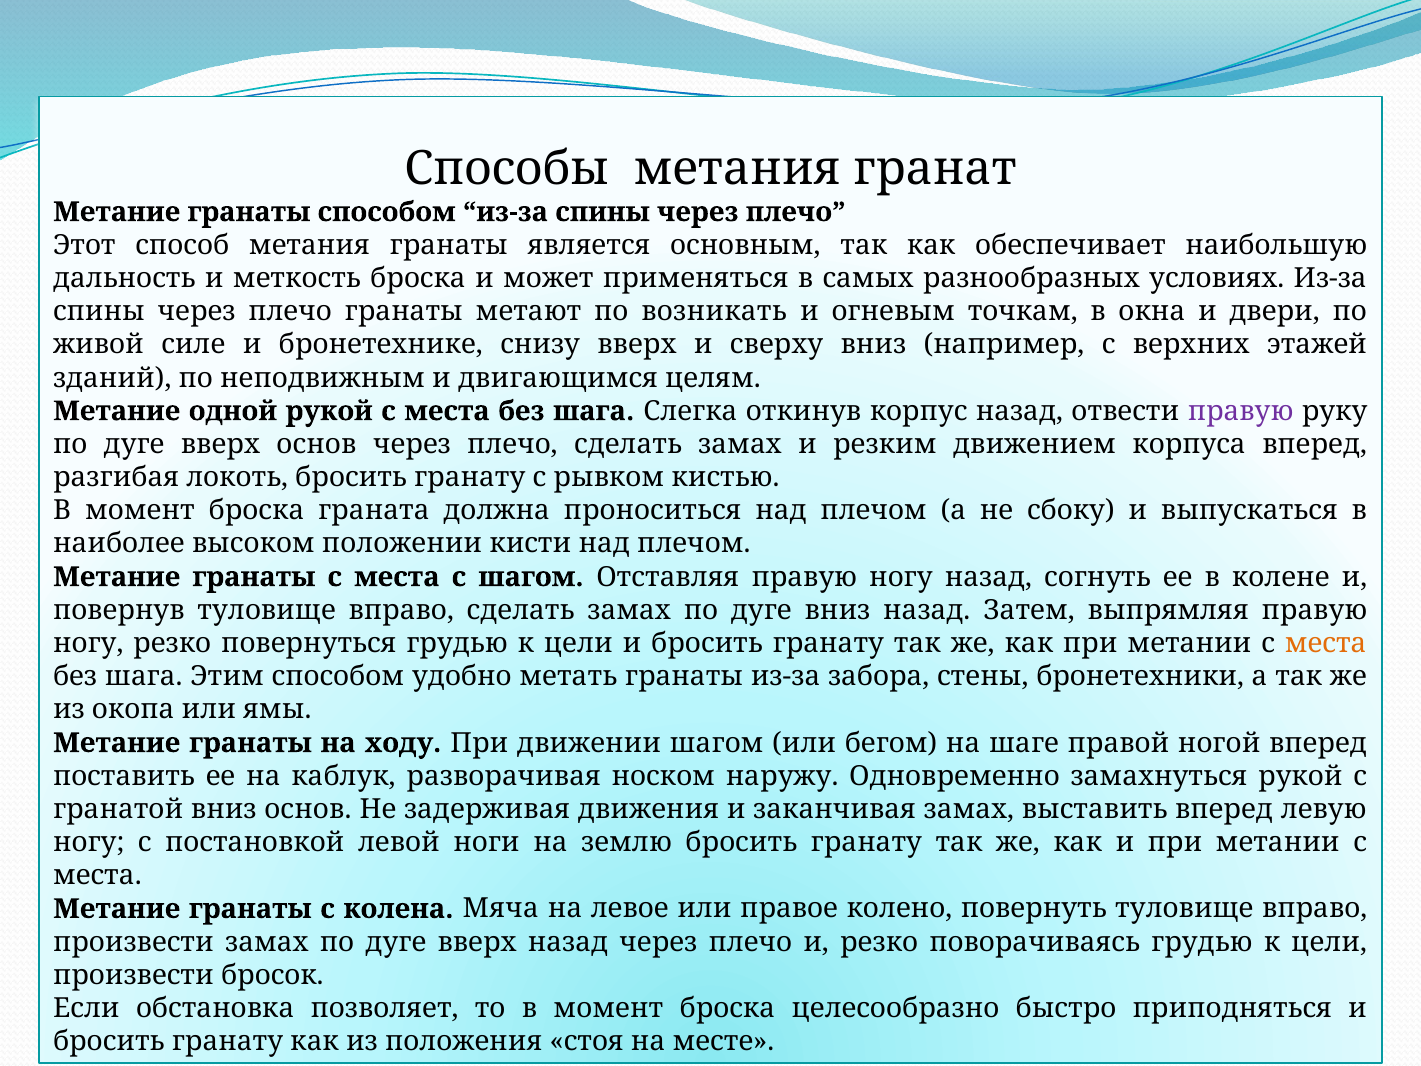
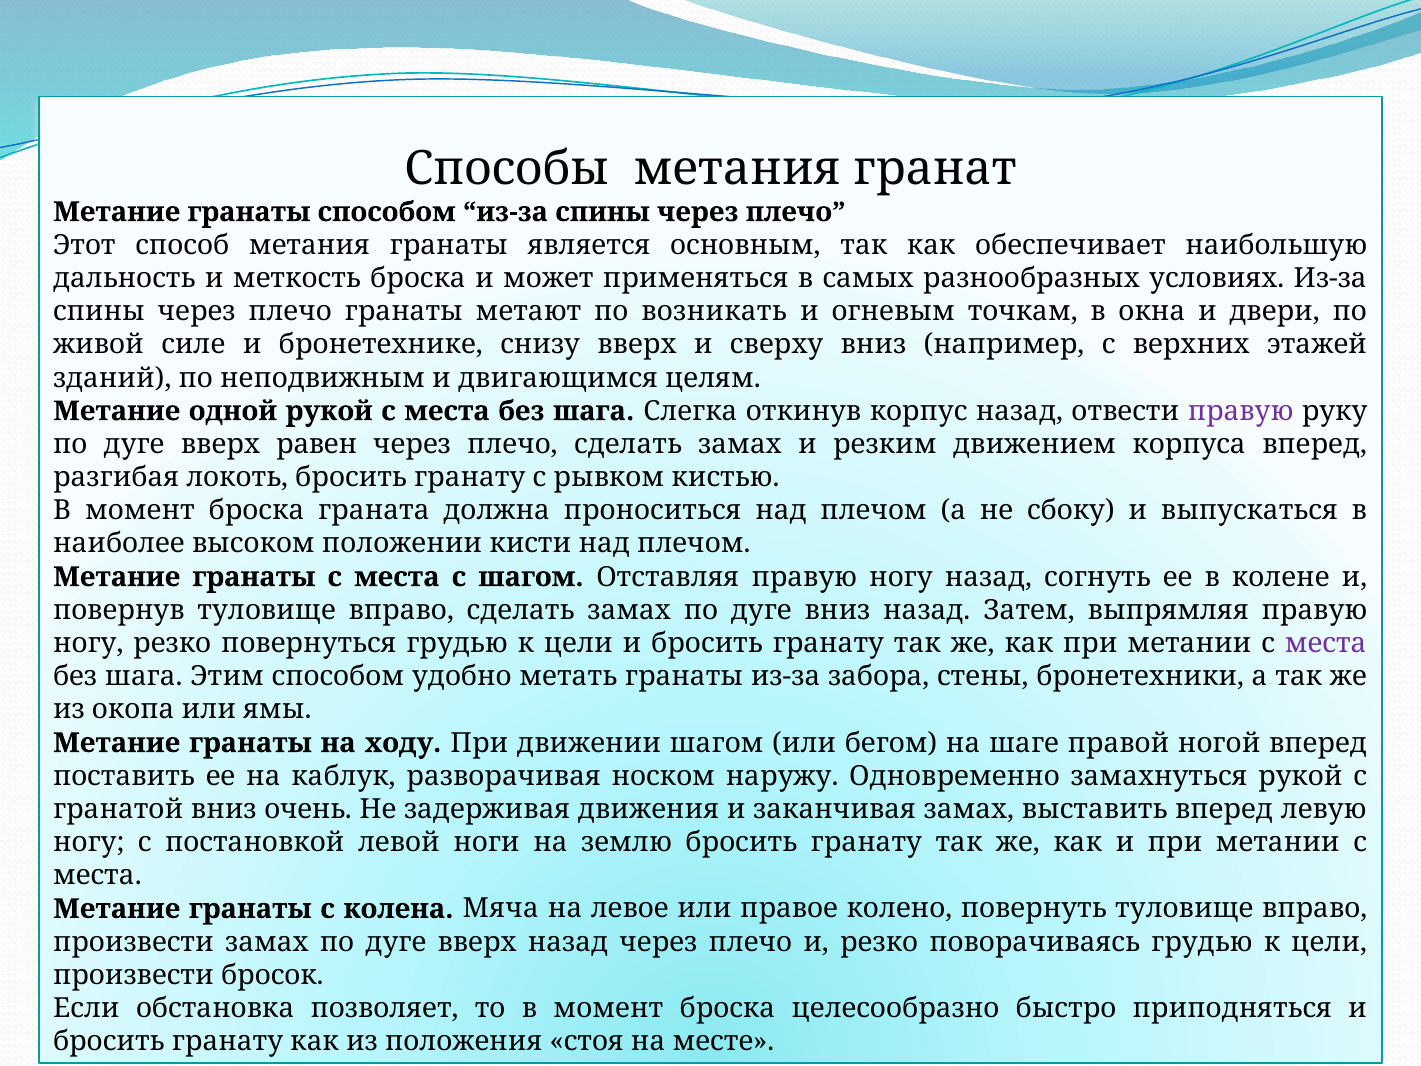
вверх основ: основ -> равен (317, 444)
места colour: orange -> purple (1326, 643)
вниз основ: основ -> очень (308, 809)
